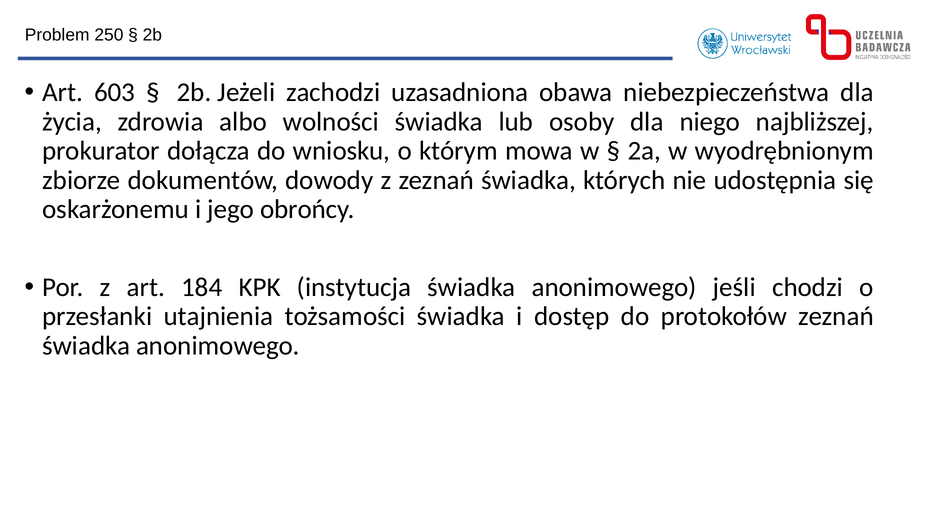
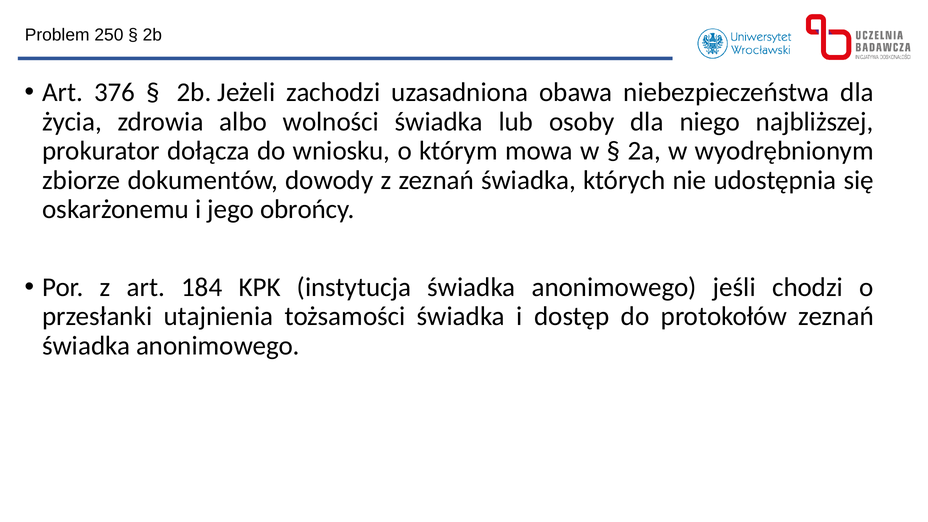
603: 603 -> 376 (115, 92)
